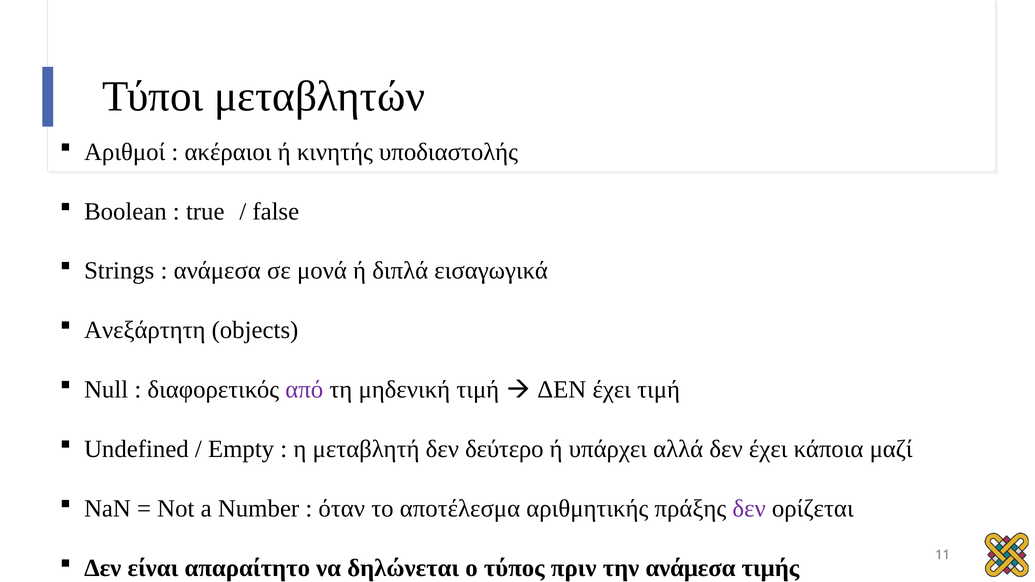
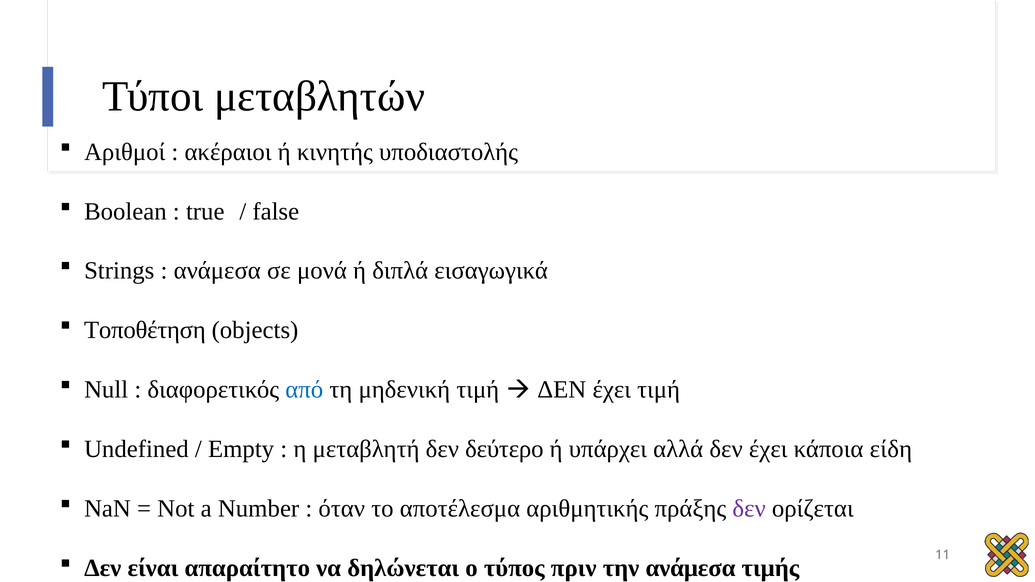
Ανεξάρτητη: Ανεξάρτητη -> Τοποθέτηση (145, 330)
από colour: purple -> blue (304, 390)
μαζί: μαζί -> είδη (891, 449)
